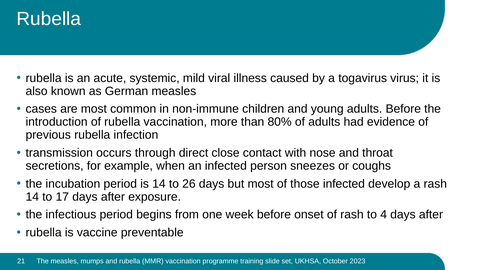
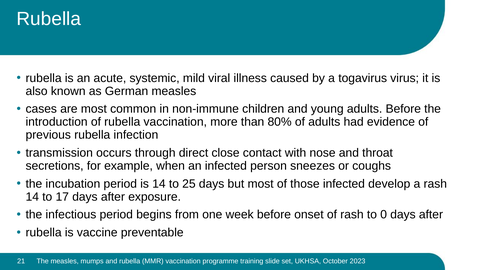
26: 26 -> 25 (189, 184)
4: 4 -> 0 (384, 215)
